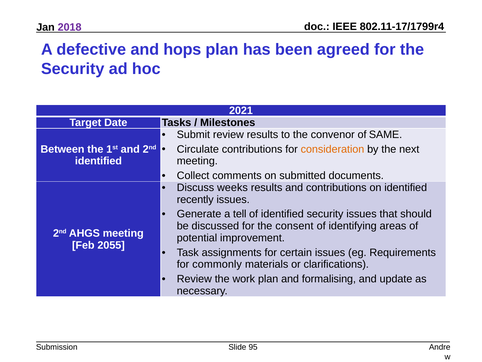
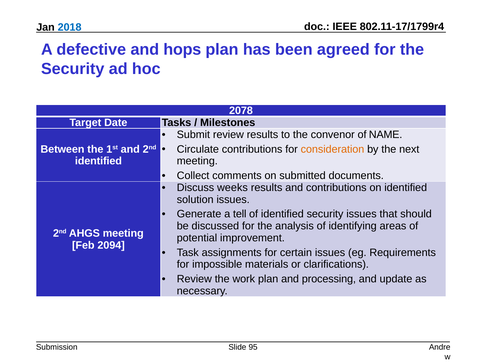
2018 colour: purple -> blue (70, 27)
2021: 2021 -> 2078 (241, 111)
SAME: SAME -> NAME (386, 134)
recently: recently -> solution (195, 199)
consent: consent -> analysis (295, 226)
2055: 2055 -> 2094 (111, 245)
commonly: commonly -> impossible (217, 264)
formalising: formalising -> processing (329, 279)
